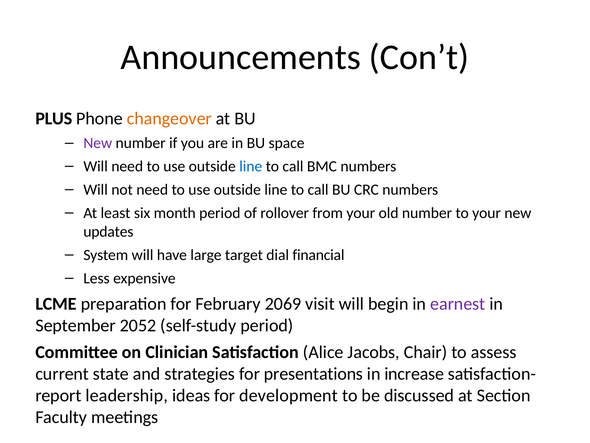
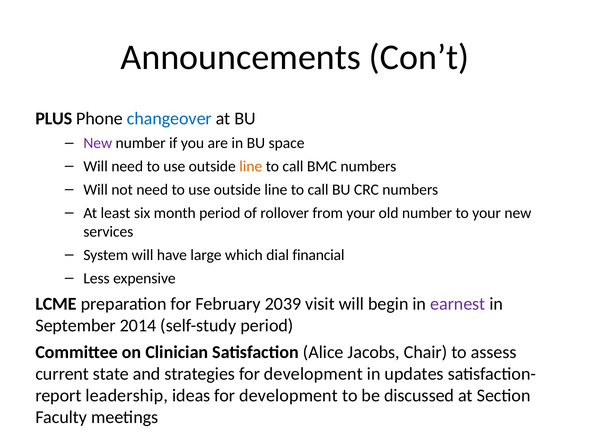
changeover colour: orange -> blue (169, 118)
line colour: blue -> orange (251, 166)
updates: updates -> services (108, 231)
target: target -> which (244, 255)
2069: 2069 -> 2039 (283, 303)
2052: 2052 -> 2014 (138, 325)
strategies for presentations: presentations -> development (313, 374)
increase: increase -> updates (414, 374)
